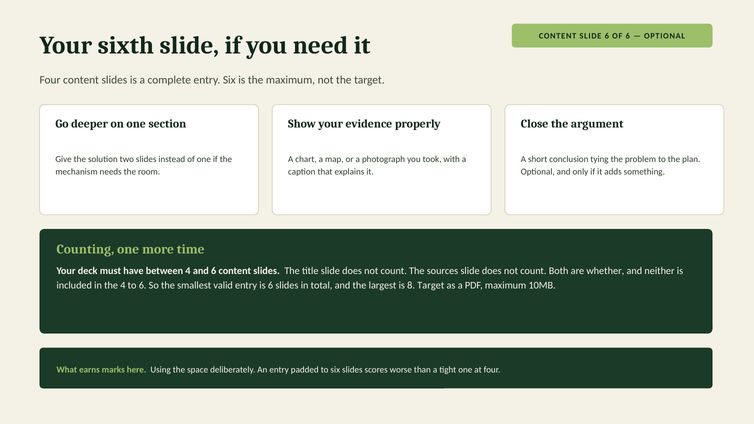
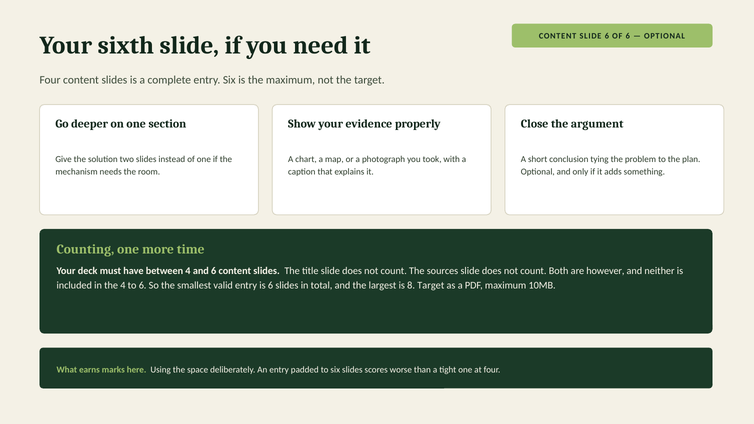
whether: whether -> however (605, 271)
